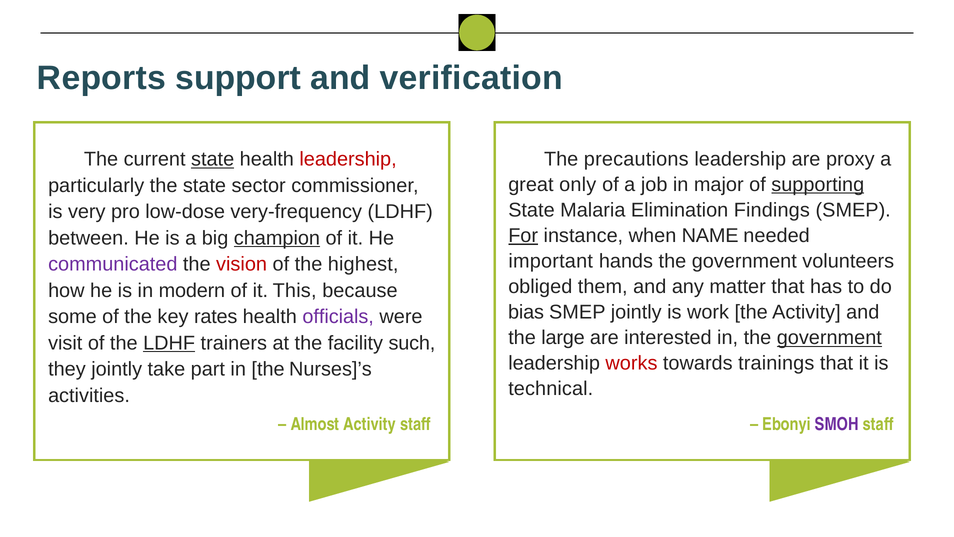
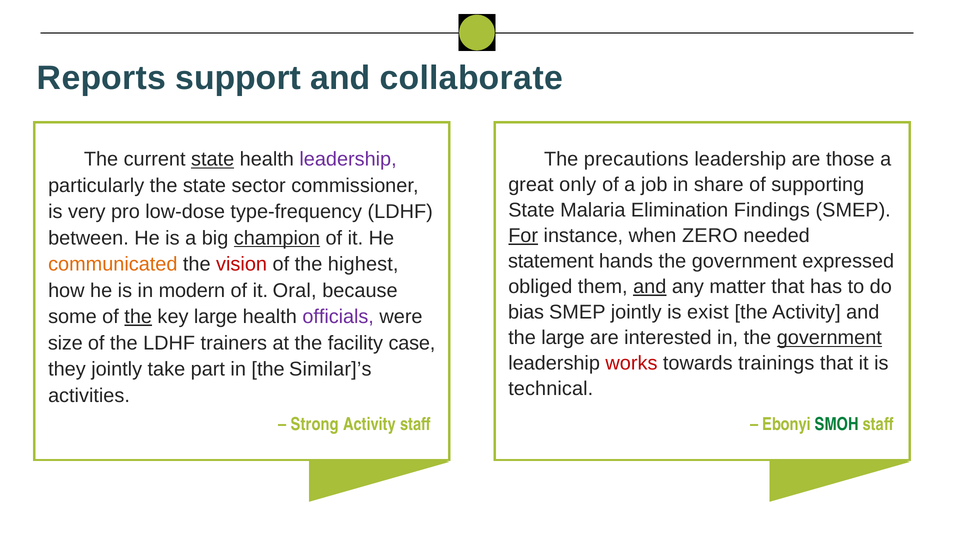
verification: verification -> collaborate (471, 78)
proxy: proxy -> those (850, 159)
leadership colour: red -> purple (348, 159)
major: major -> share (719, 184)
supporting underline: present -> none (818, 184)
very-frequency: very-frequency -> type-frequency (296, 212)
NAME: NAME -> ZERO (710, 235)
important: important -> statement (551, 261)
volunteers: volunteers -> expressed (848, 261)
communicated colour: purple -> orange (113, 264)
and underline: none -> present (650, 287)
This: This -> Oral (295, 290)
work: work -> exist (708, 312)
the underline: none -> present (138, 317)
key rates: rates -> large (216, 317)
visit: visit -> size (65, 343)
LDHF underline: present -> none (169, 343)
such: such -> case (412, 343)
Nurses]’s: Nurses]’s -> Similar]’s (330, 369)
Almost: Almost -> Strong (315, 424)
SMOH colour: purple -> green (837, 424)
